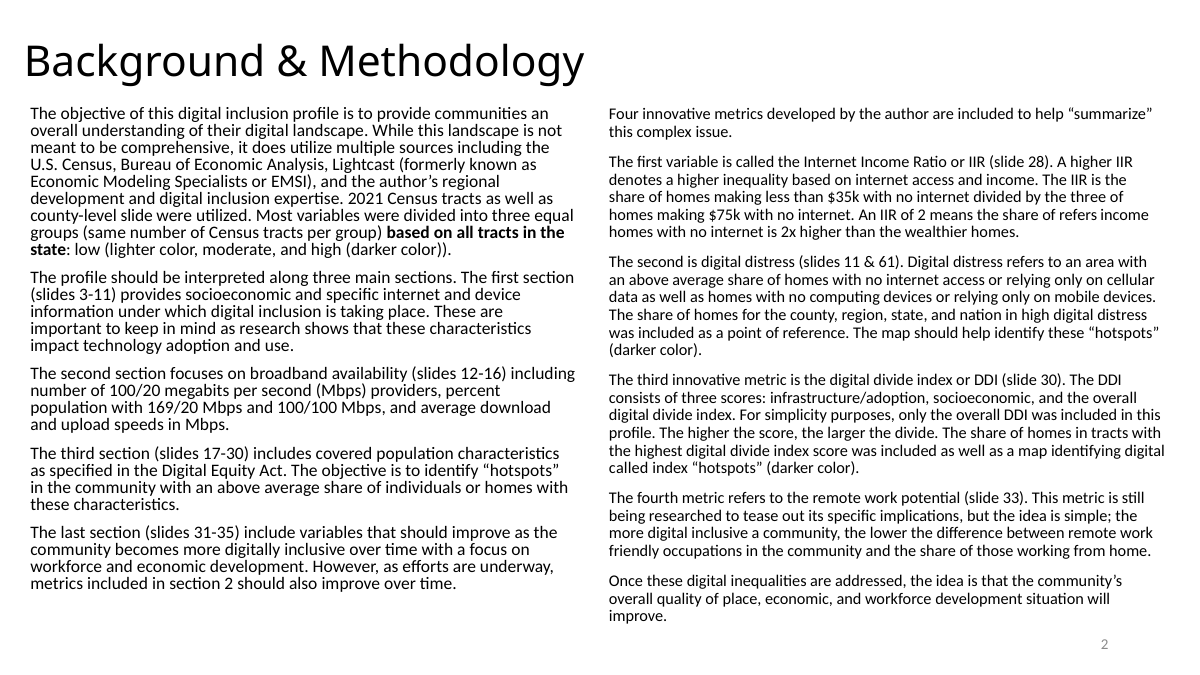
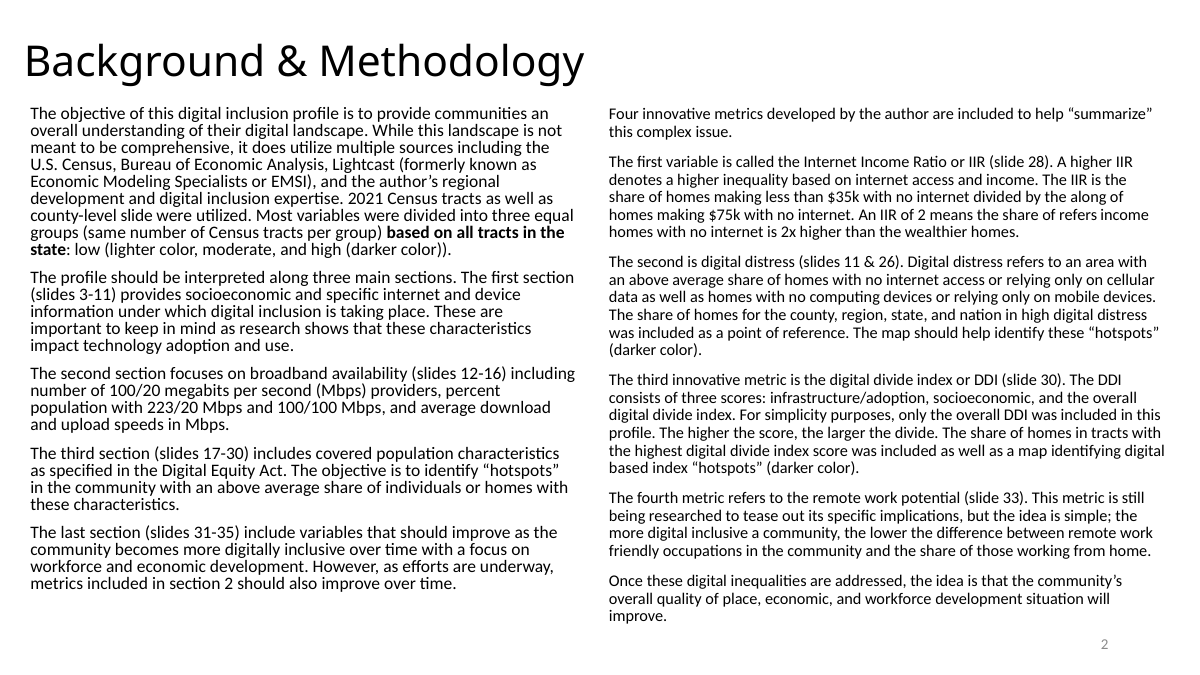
the three: three -> along (1088, 197)
61: 61 -> 26 (891, 262)
169/20: 169/20 -> 223/20 (173, 408)
called: called -> based (629, 468)
